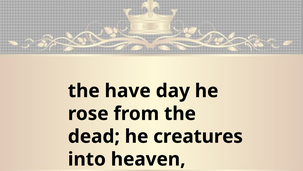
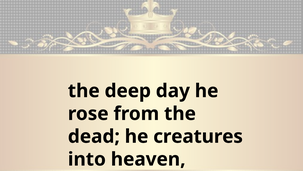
have: have -> deep (128, 91)
